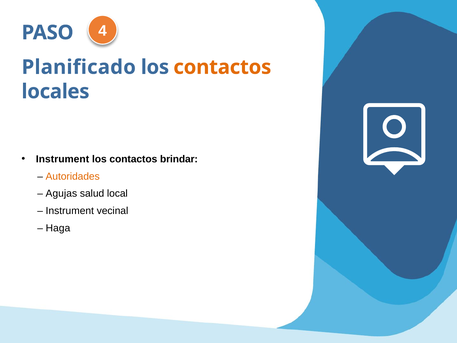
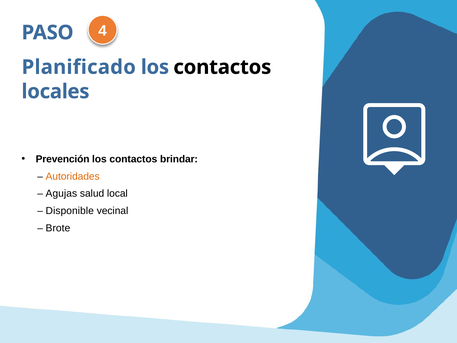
contactos colour: orange -> black (222, 67)
Instrument: Instrument -> Prevención (63, 159)
Instrument: Instrument -> Disponible (70, 211)
Haga: Haga -> Brote (58, 228)
